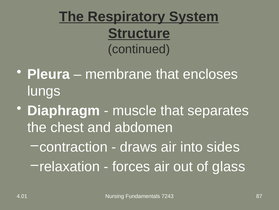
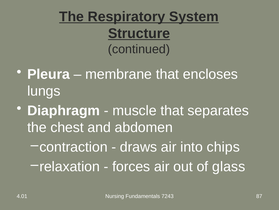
sides: sides -> chips (223, 147)
